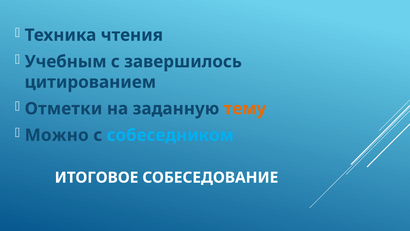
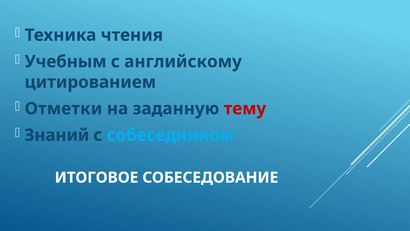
завершилось: завершилось -> английскому (183, 62)
тему colour: orange -> red (245, 109)
Можно: Можно -> Знаний (57, 135)
